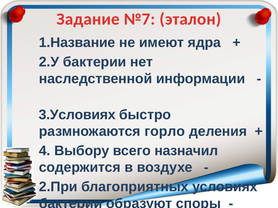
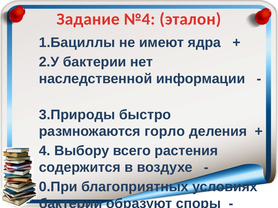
№7: №7 -> №4 (140, 19)
1.Название: 1.Название -> 1.Бациллы (77, 43)
3.Условиях: 3.Условиях -> 3.Природы (77, 115)
назначил: назначил -> растения (186, 151)
2.При: 2.При -> 0.При (58, 187)
